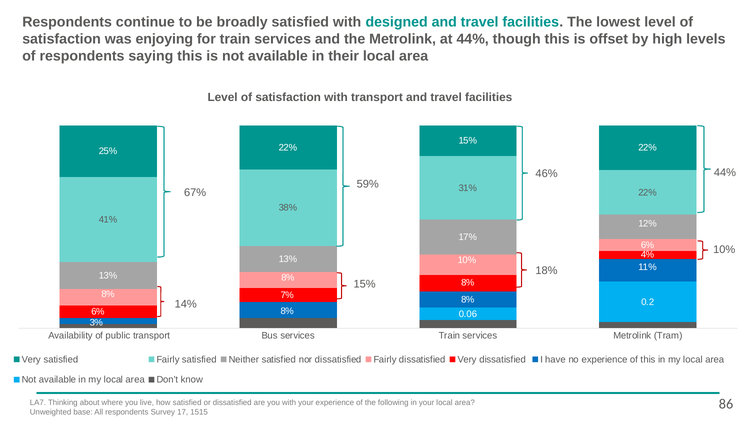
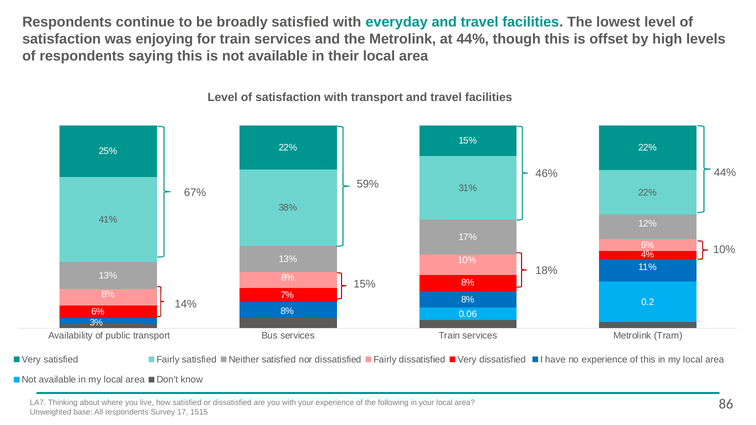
designed: designed -> everyday (397, 22)
